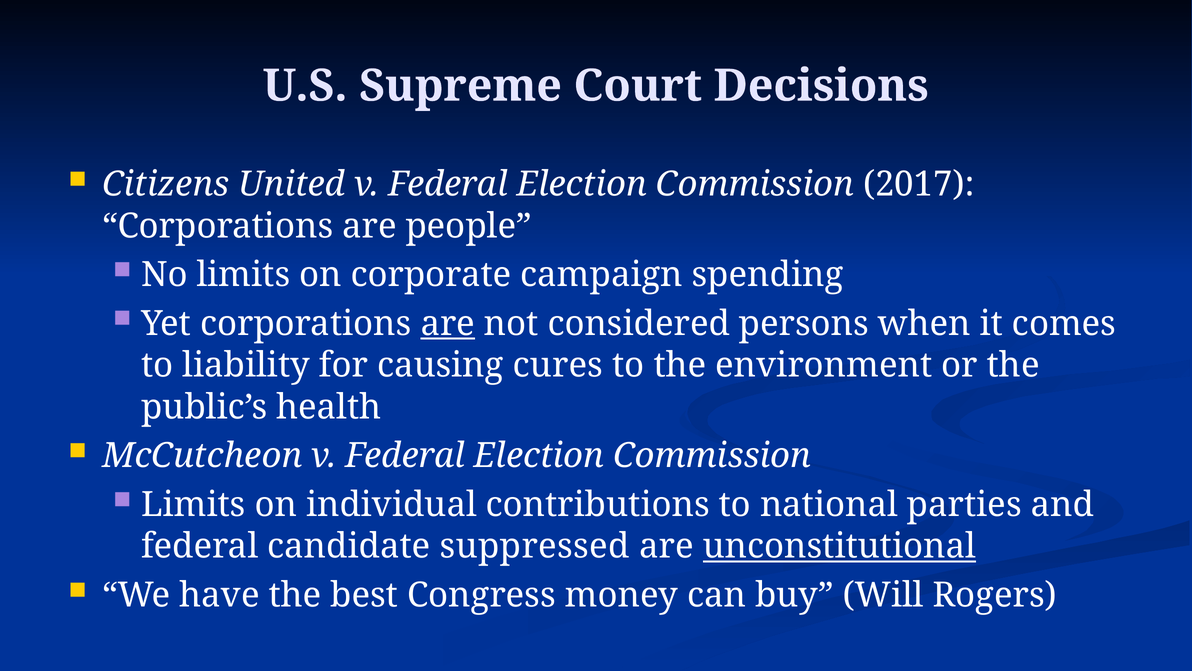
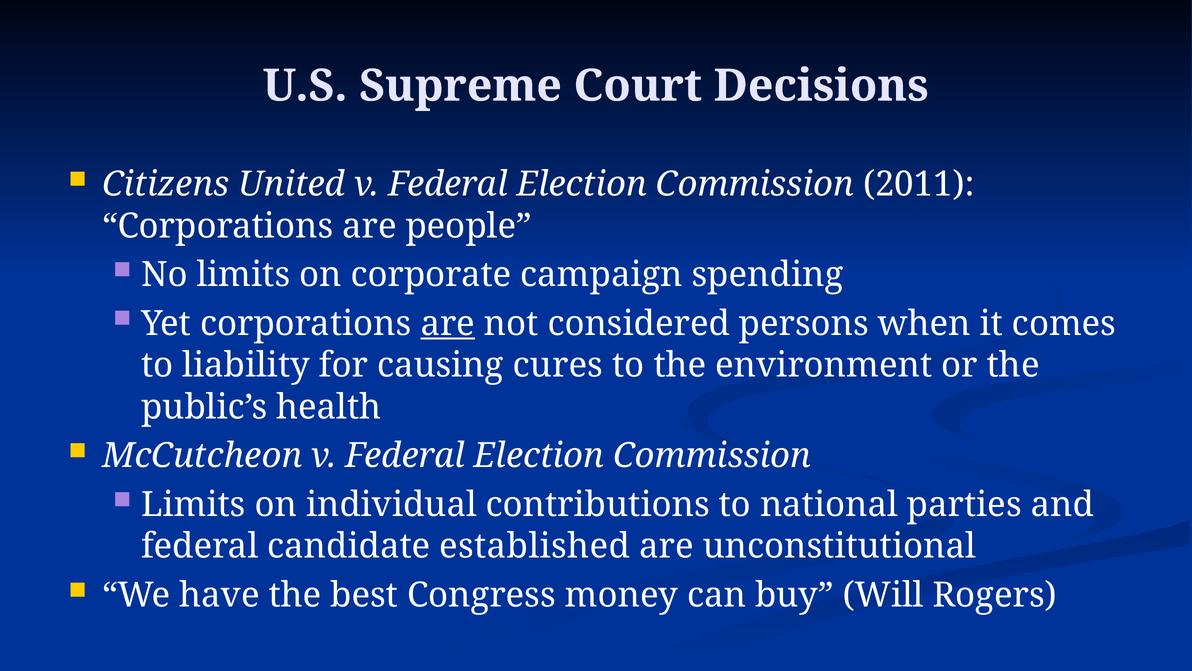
2017: 2017 -> 2011 (919, 184)
suppressed: suppressed -> established (535, 546)
unconstitutional underline: present -> none (839, 546)
